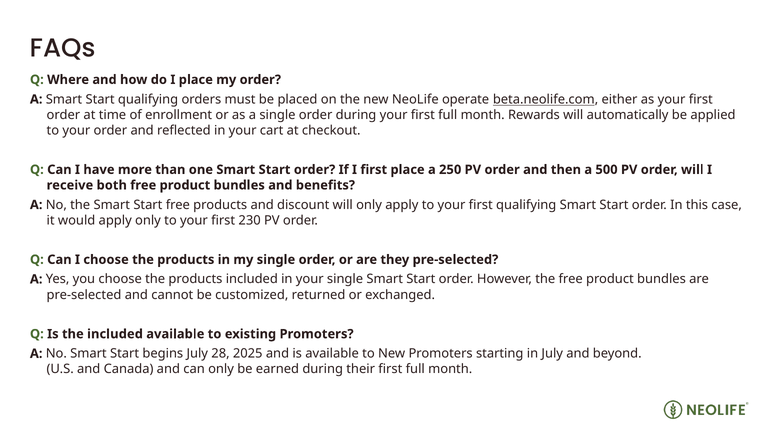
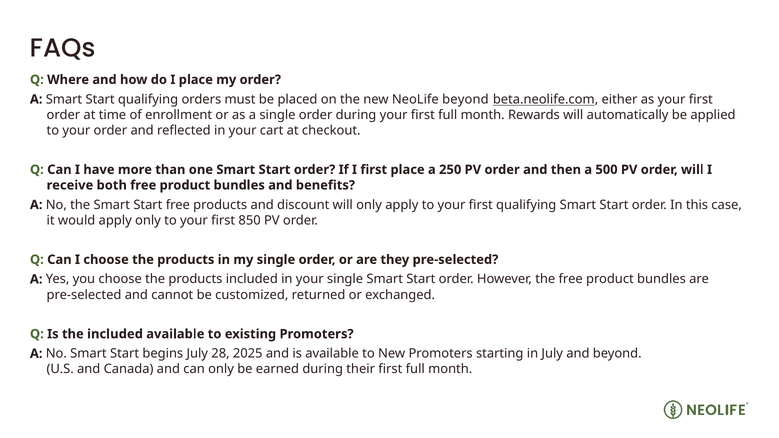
NeoLife operate: operate -> beyond (465, 99)
230: 230 -> 850 (250, 220)
